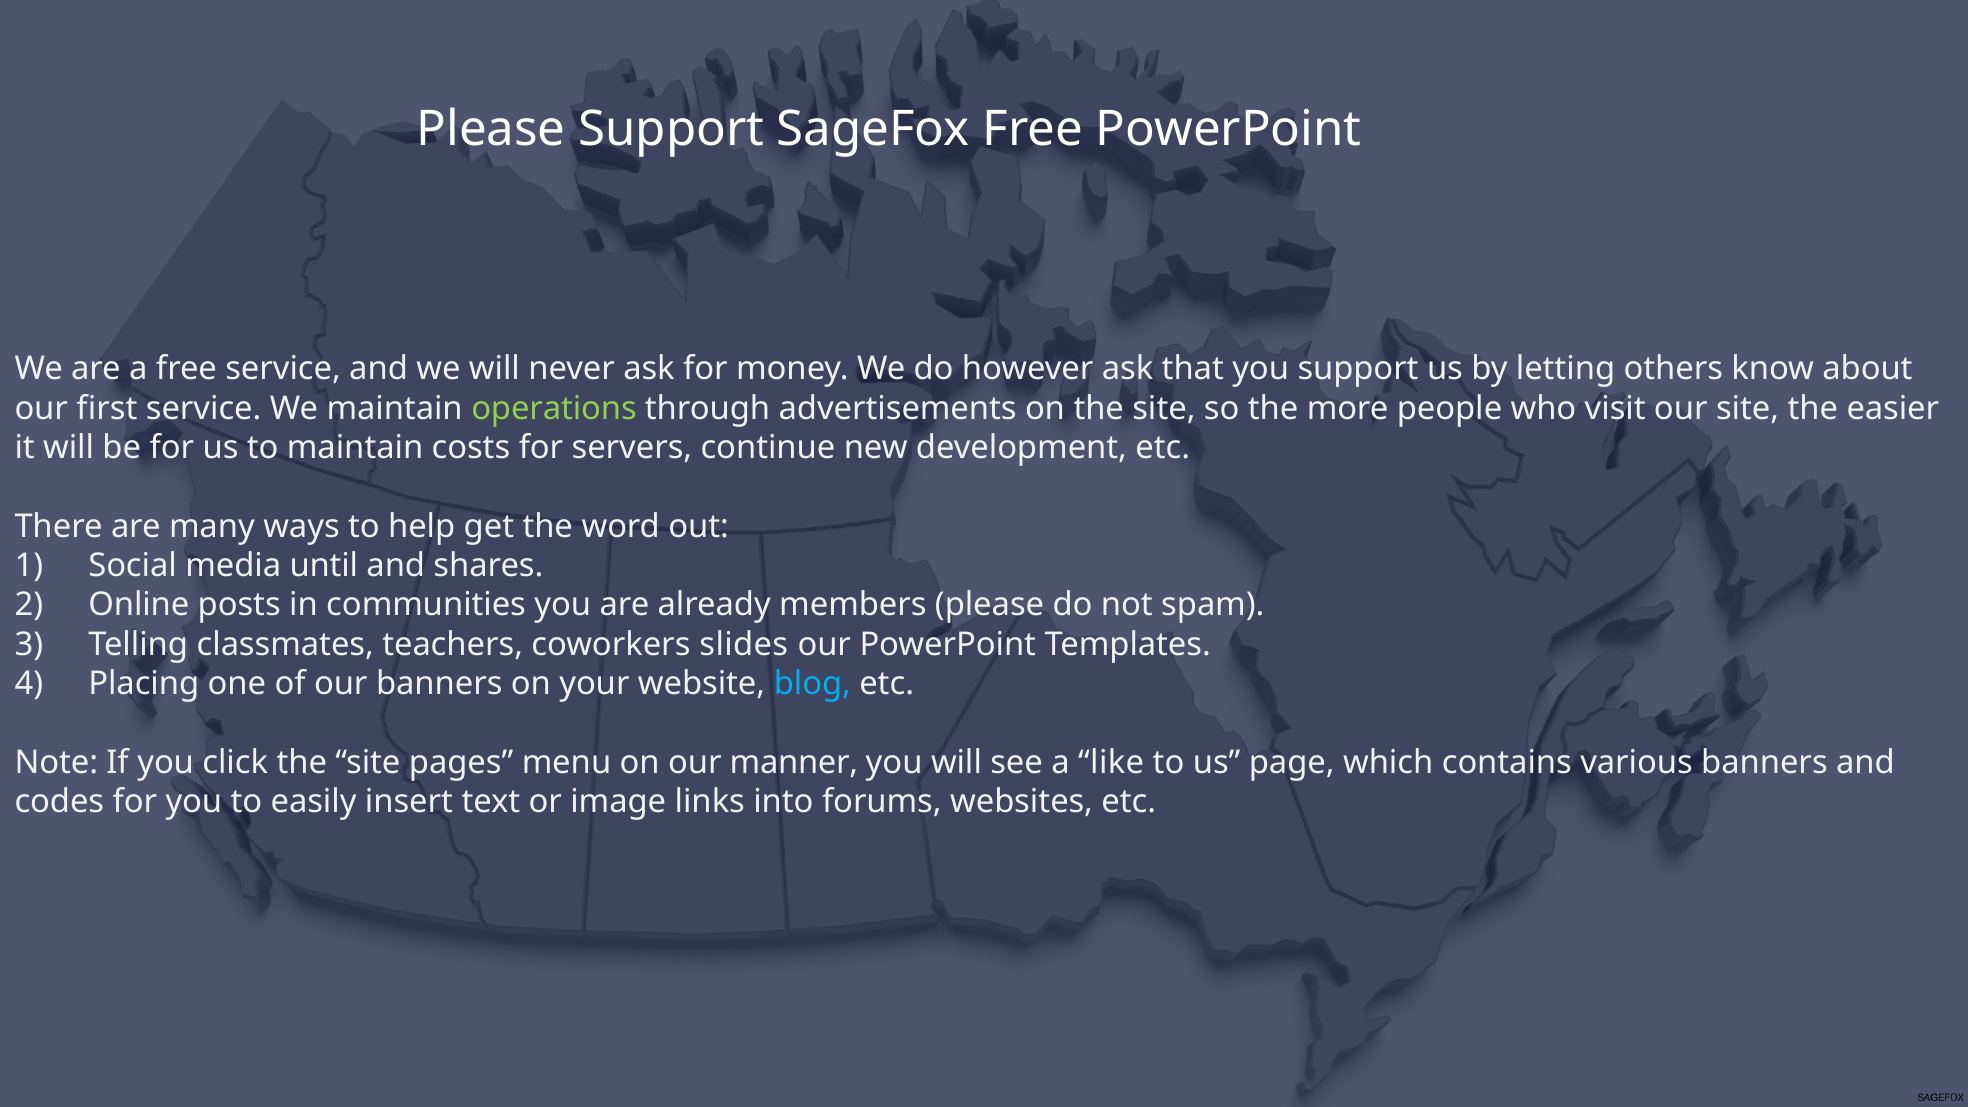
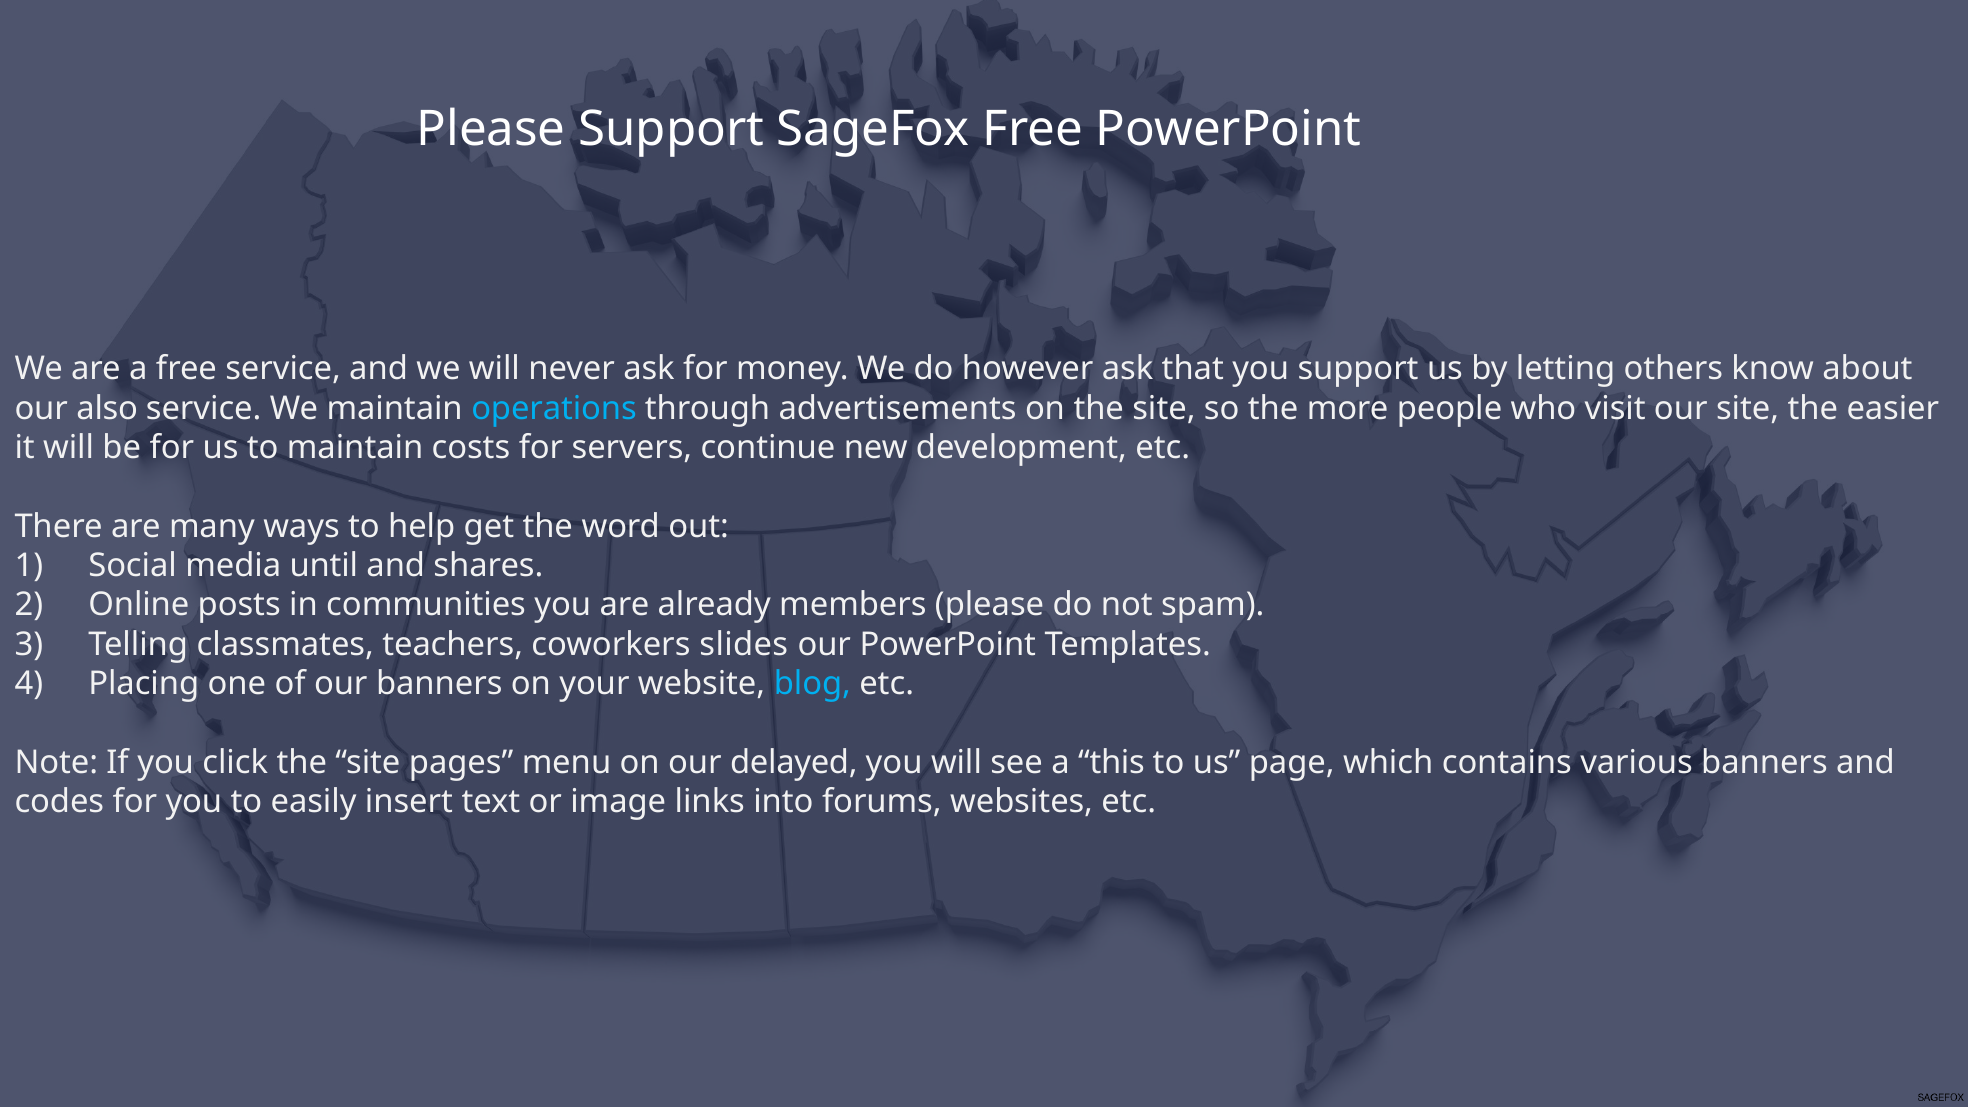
first: first -> also (107, 408)
operations colour: light green -> light blue (554, 408)
manner: manner -> delayed (794, 762)
like: like -> this (1111, 762)
